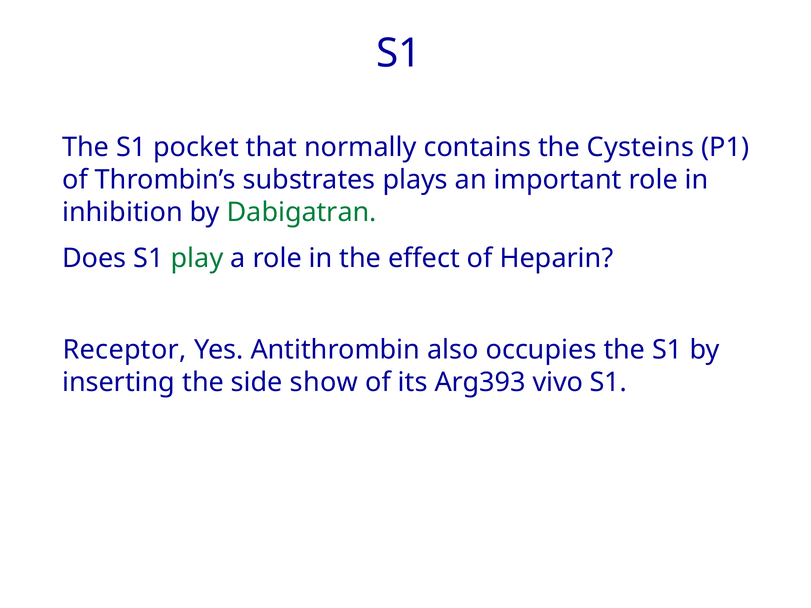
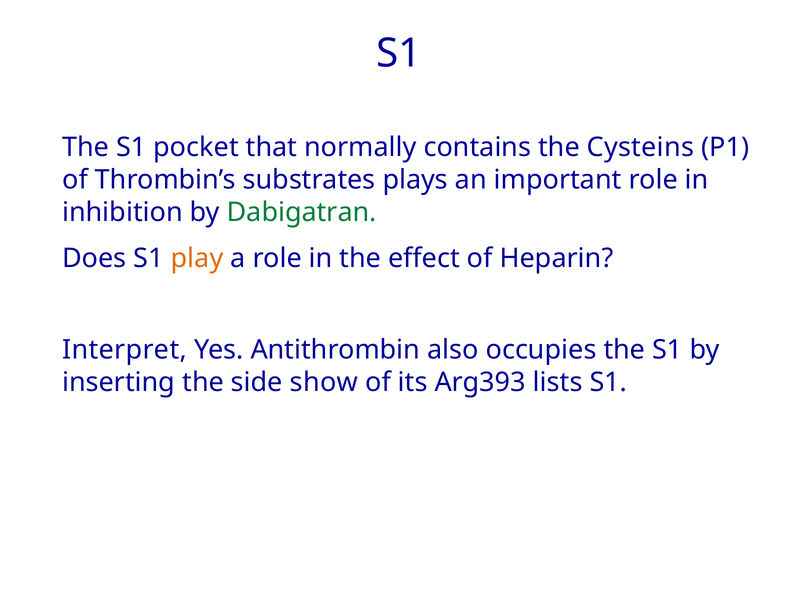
play colour: green -> orange (197, 258)
Receptor: Receptor -> Interpret (125, 350)
vivo: vivo -> lists (558, 383)
